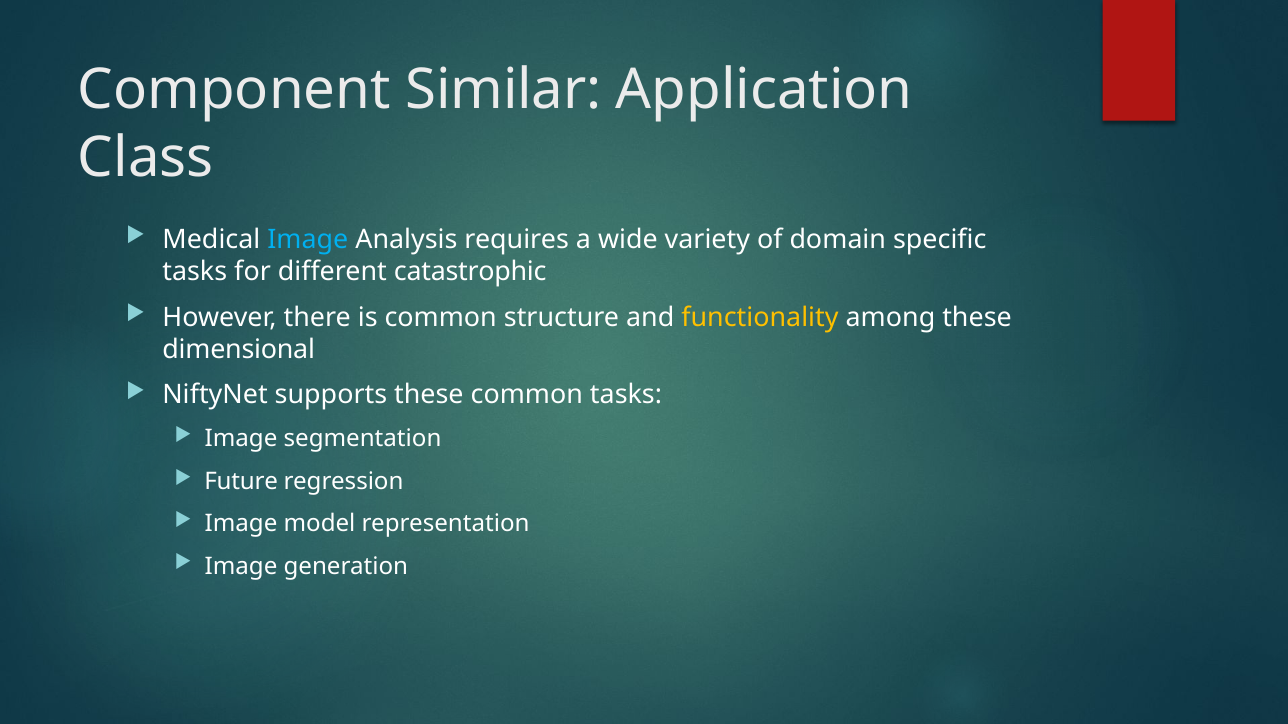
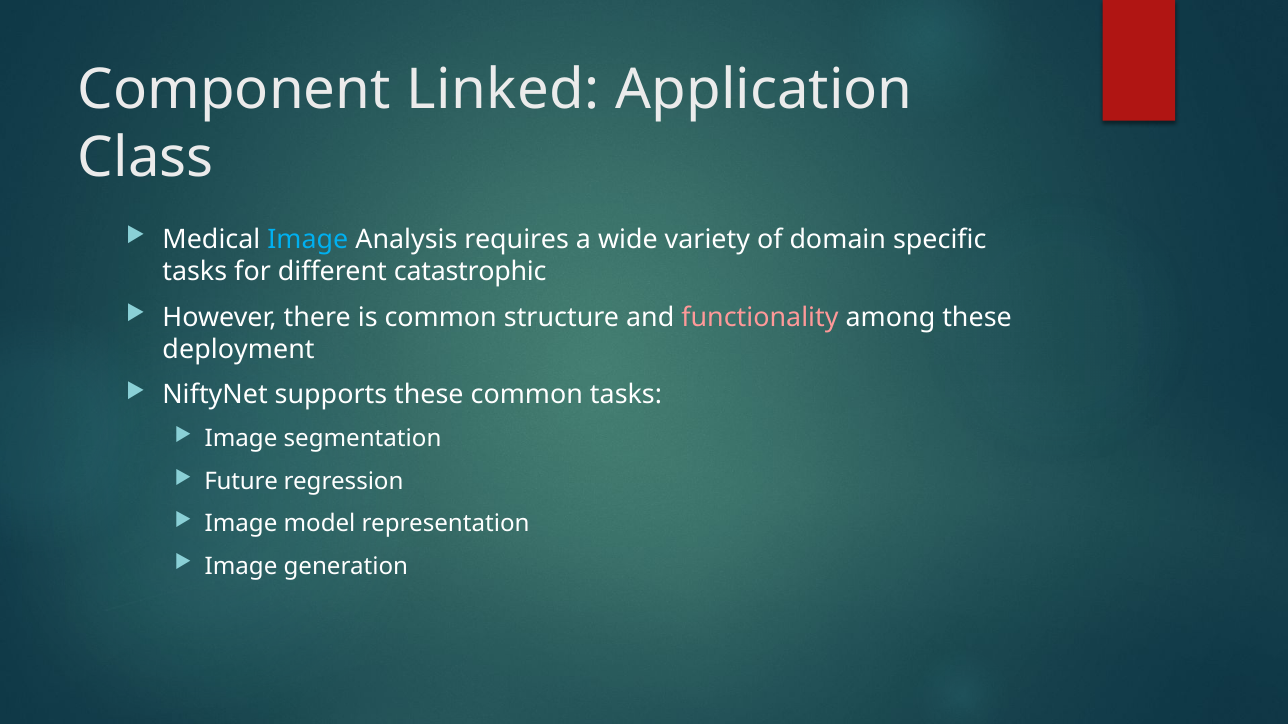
Similar: Similar -> Linked (503, 90)
functionality colour: yellow -> pink (760, 318)
dimensional: dimensional -> deployment (239, 350)
